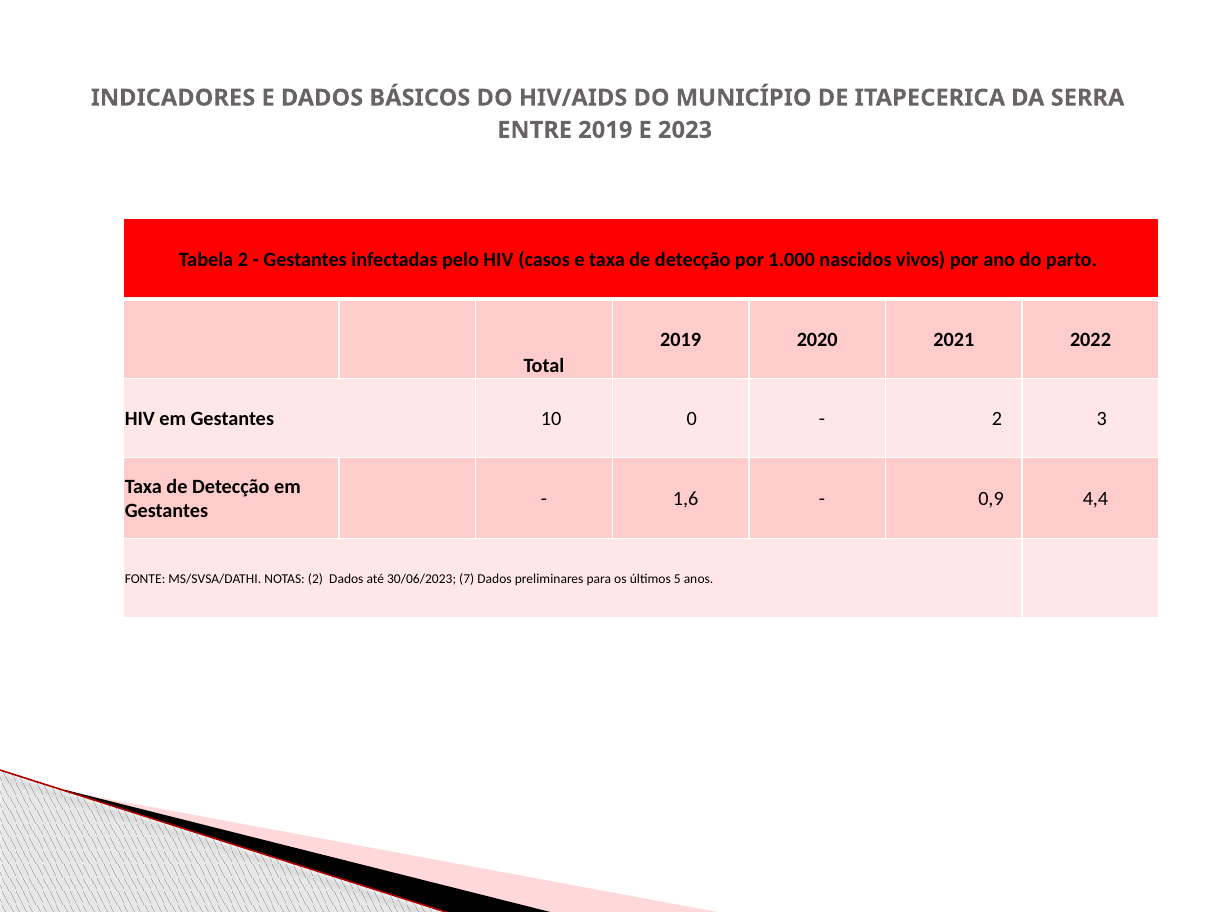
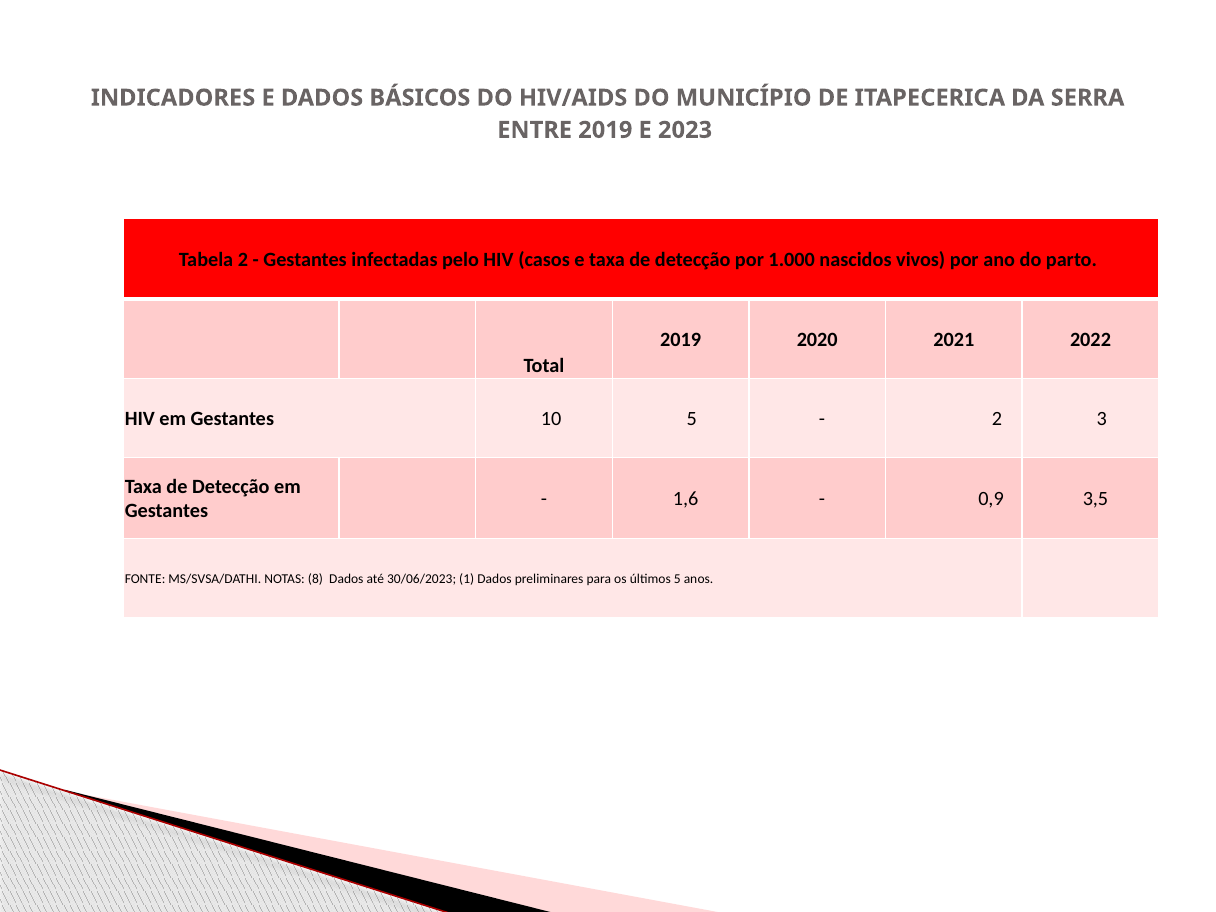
10 0: 0 -> 5 (692, 419)
4,4: 4,4 -> 3,5 (1096, 499)
NOTAS 2: 2 -> 8 (316, 579)
7: 7 -> 1 (467, 579)
